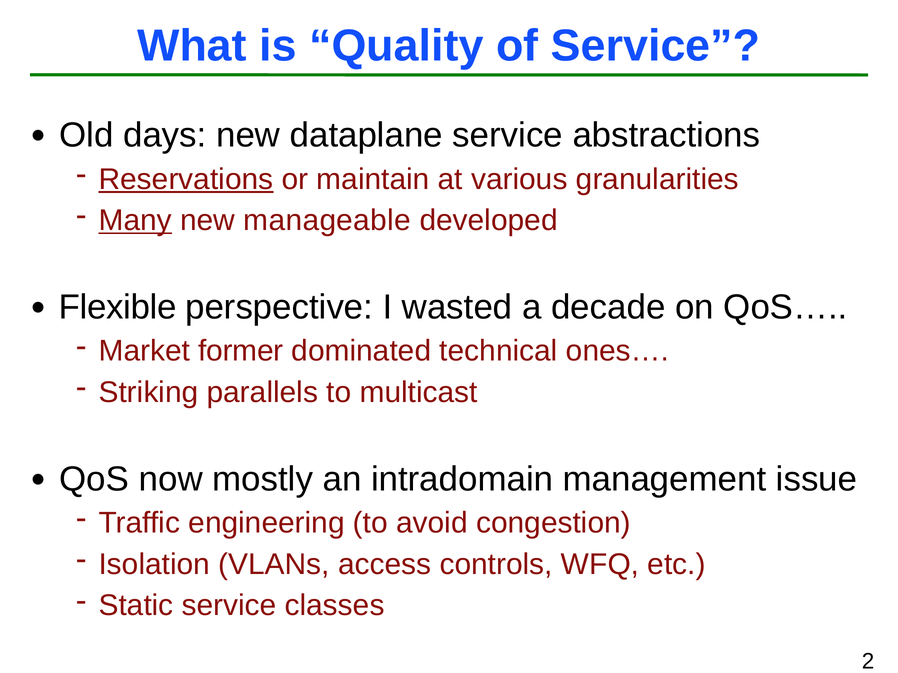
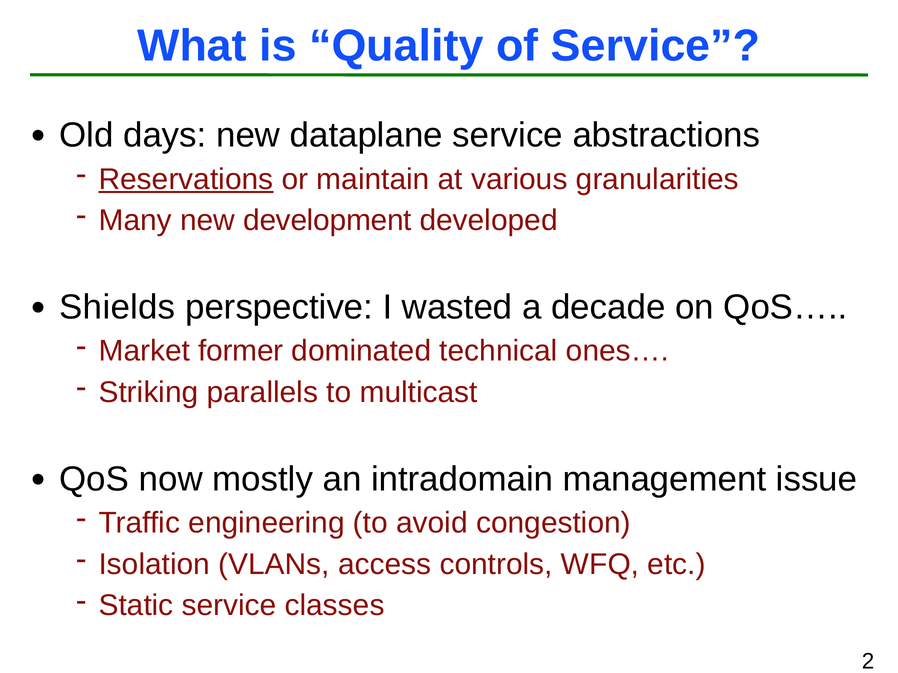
Many underline: present -> none (135, 221)
manageable: manageable -> development (327, 221)
Flexible: Flexible -> Shields (117, 307)
